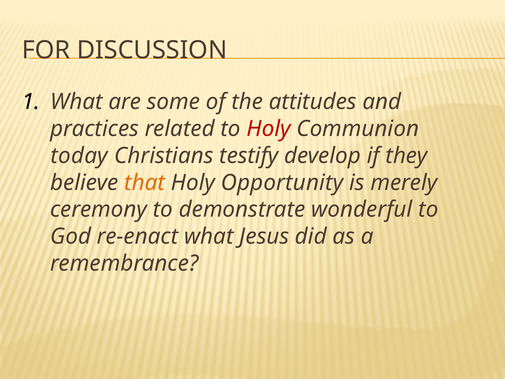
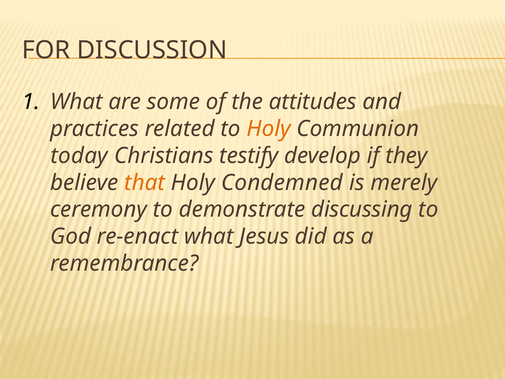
Holy colour: red -> orange (269, 129)
Opportunity: Opportunity -> Condemned (282, 183)
wonderful: wonderful -> discussing (362, 209)
